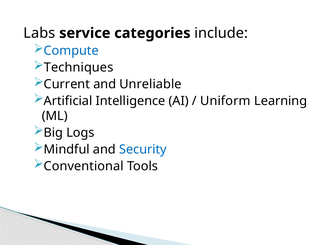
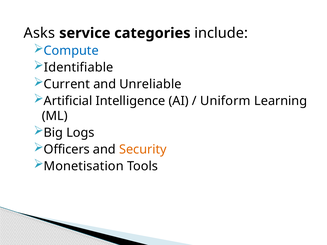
Labs: Labs -> Asks (39, 33)
Techniques: Techniques -> Identifiable (79, 68)
Mindful: Mindful -> Officers (67, 150)
Security colour: blue -> orange (143, 150)
Conventional: Conventional -> Monetisation (84, 166)
